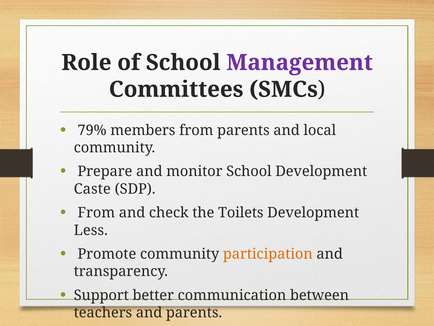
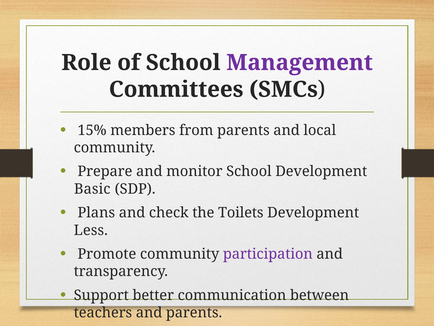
79%: 79% -> 15% (92, 130)
Caste: Caste -> Basic (92, 189)
From: From -> Plans (96, 213)
participation colour: orange -> purple (268, 254)
